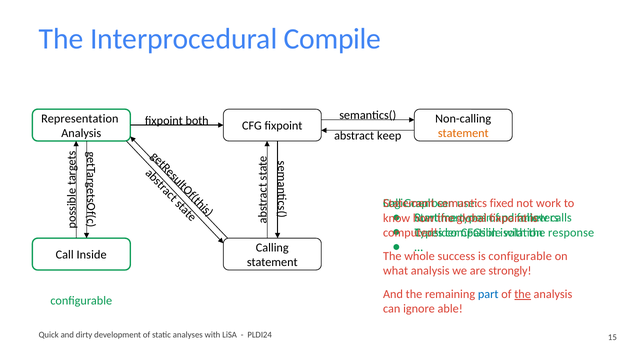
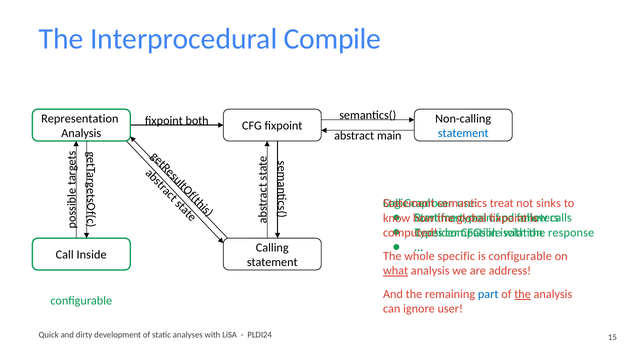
statement colour: orange -> blue (463, 133)
abstract keep: keep -> main (389, 135)
fixed: fixed -> treat (502, 203)
work: work -> sinks (549, 203)
success: success -> specific (456, 256)
what underline: none -> present (396, 270)
strongly: strongly -> address (510, 270)
able: able -> user (450, 308)
